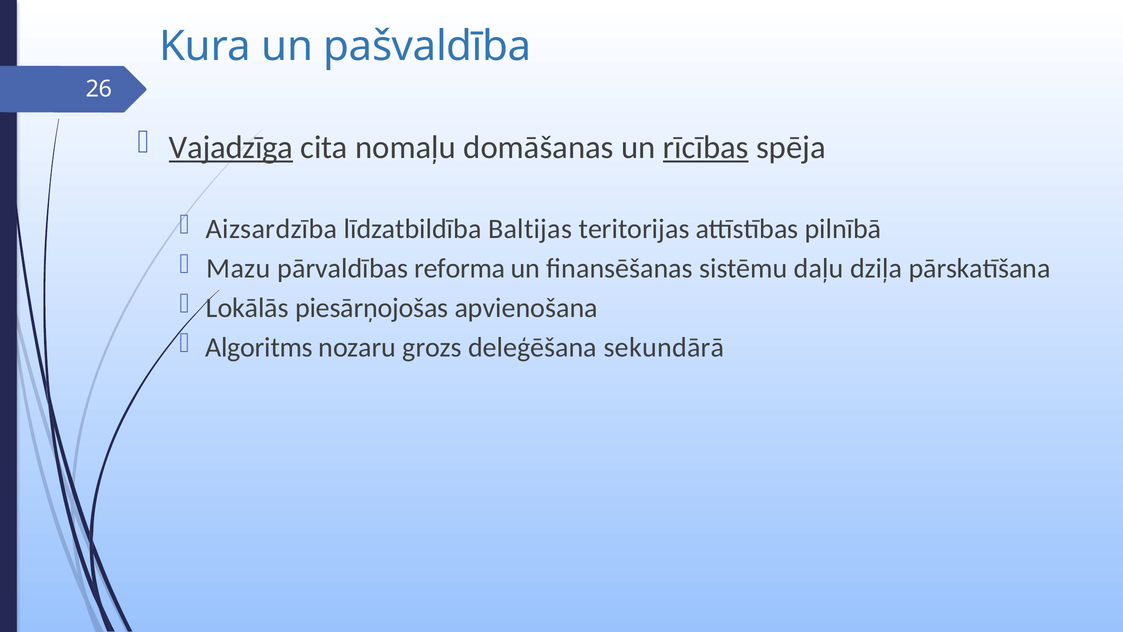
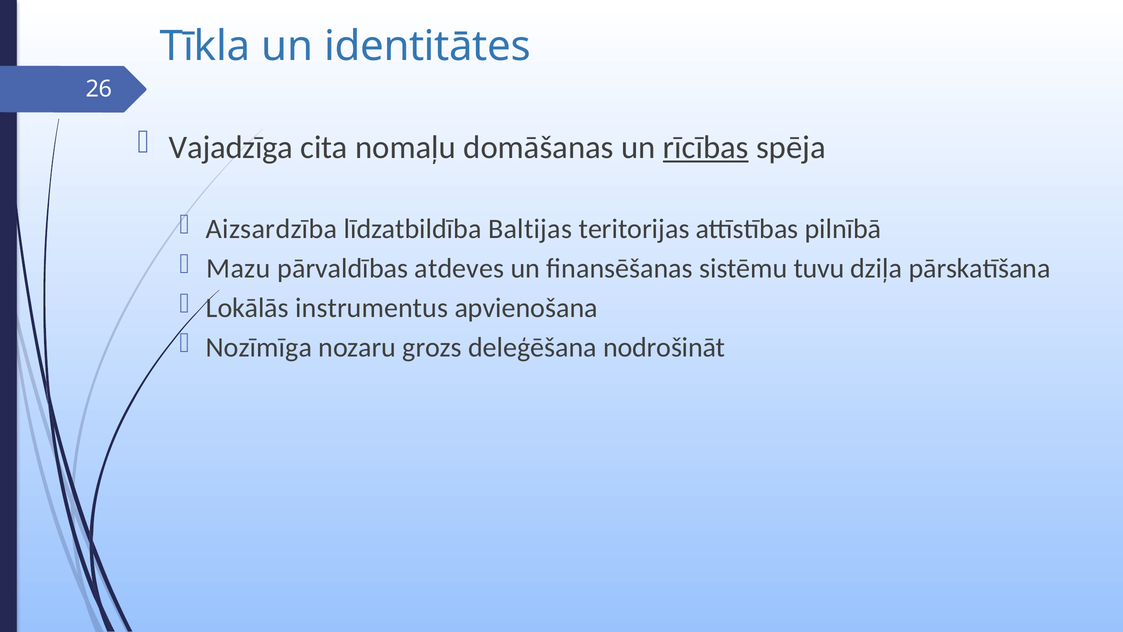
Kura: Kura -> Tīkla (205, 46)
pašvaldība: pašvaldība -> identitātes (427, 46)
Vajadzīga underline: present -> none (231, 147)
reforma: reforma -> atdeves (459, 268)
daļu: daļu -> tuvu (819, 268)
piesārņojošas: piesārņojošas -> instrumentus (372, 308)
Algoritms: Algoritms -> Nozīmīga (259, 347)
sekundārā: sekundārā -> nodrošināt (664, 347)
